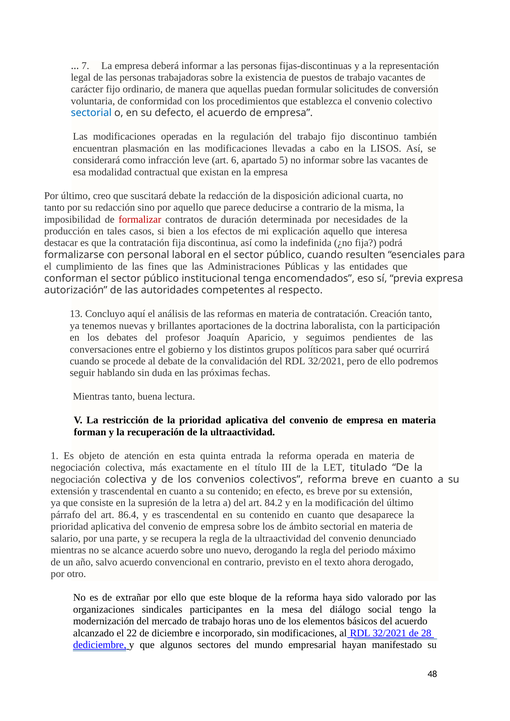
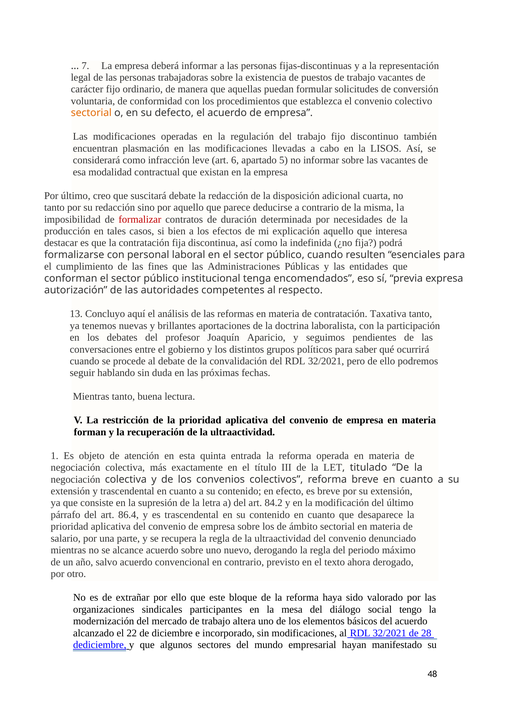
sectorial colour: blue -> orange (91, 113)
Creación: Creación -> Taxativa (388, 314)
horas: horas -> altera (244, 621)
